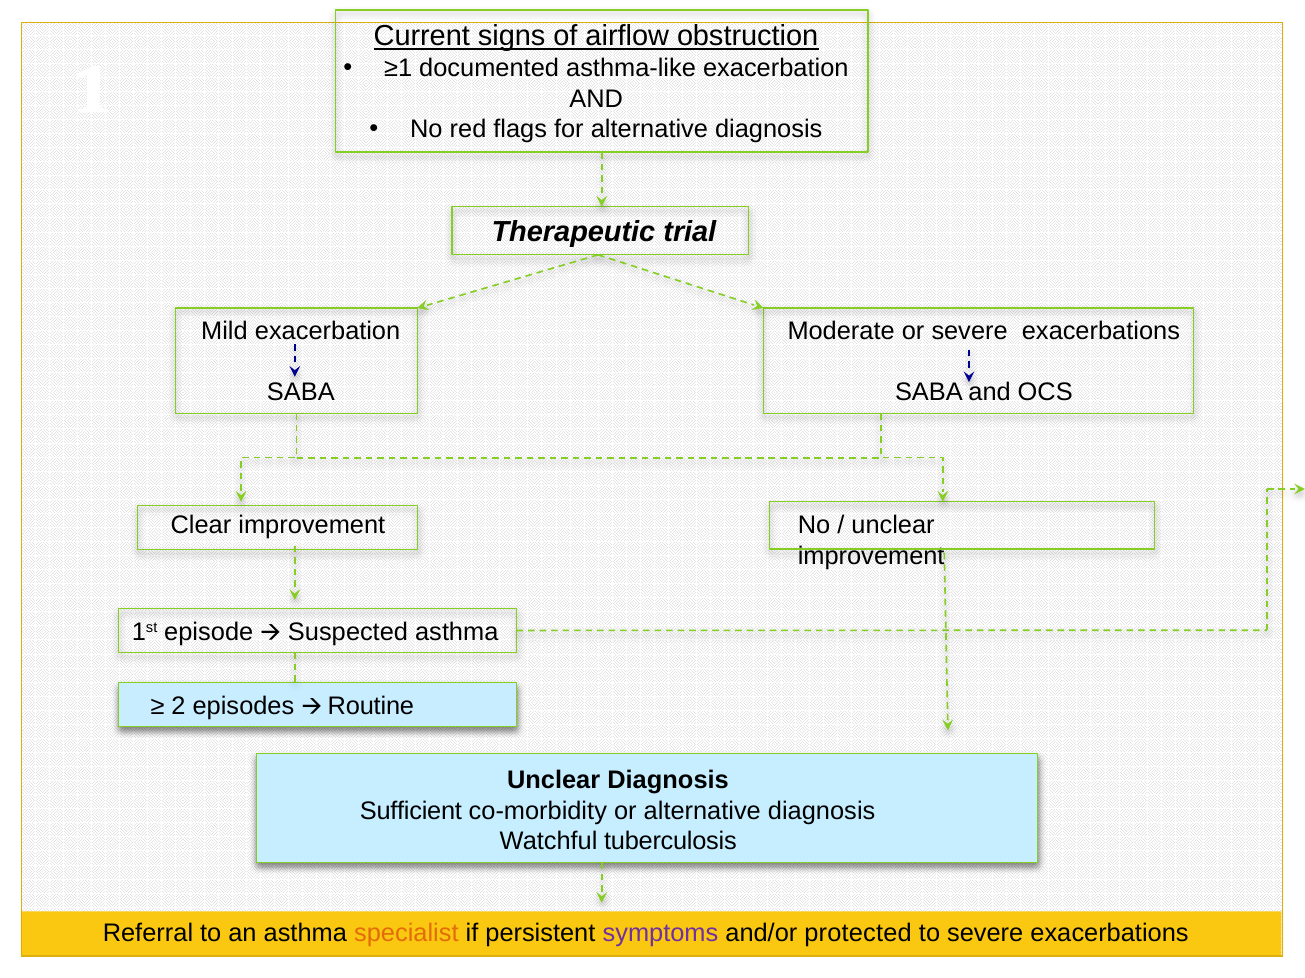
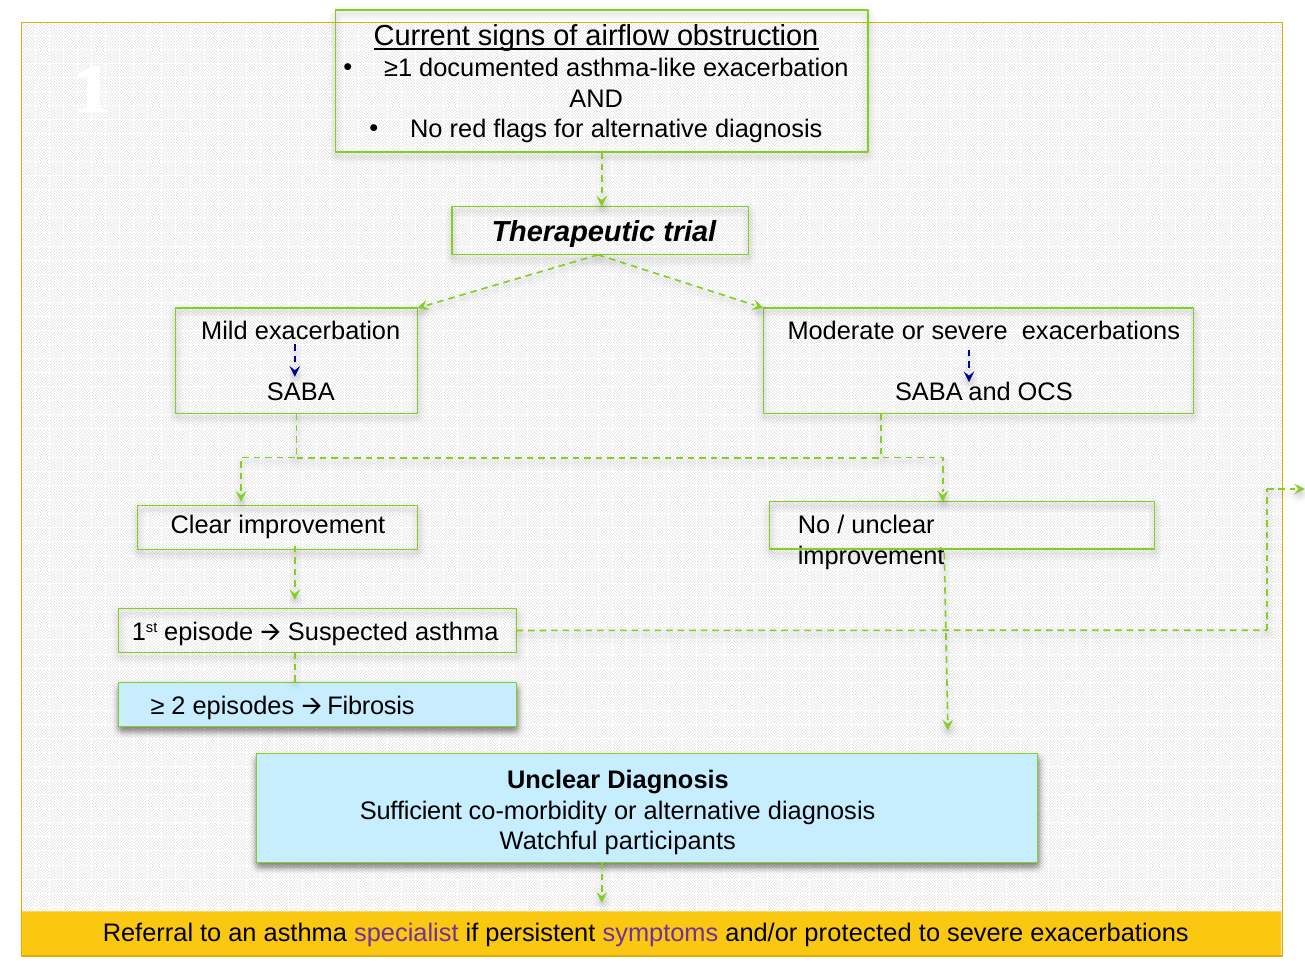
Routine: Routine -> Fibrosis (371, 707)
tuberculosis: tuberculosis -> participants (670, 842)
specialist colour: orange -> purple (406, 933)
